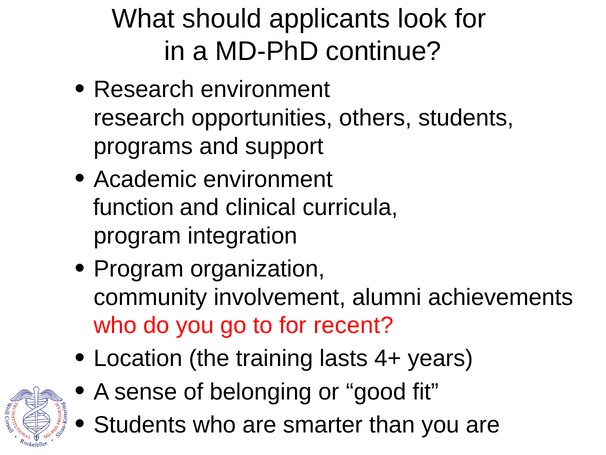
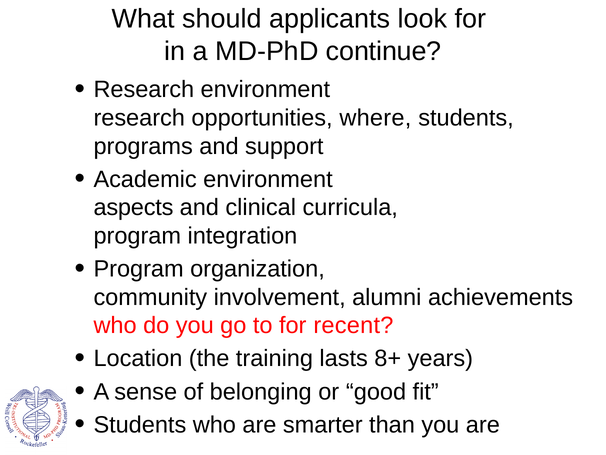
others: others -> where (375, 118)
function: function -> aspects (133, 207)
4+: 4+ -> 8+ (388, 358)
